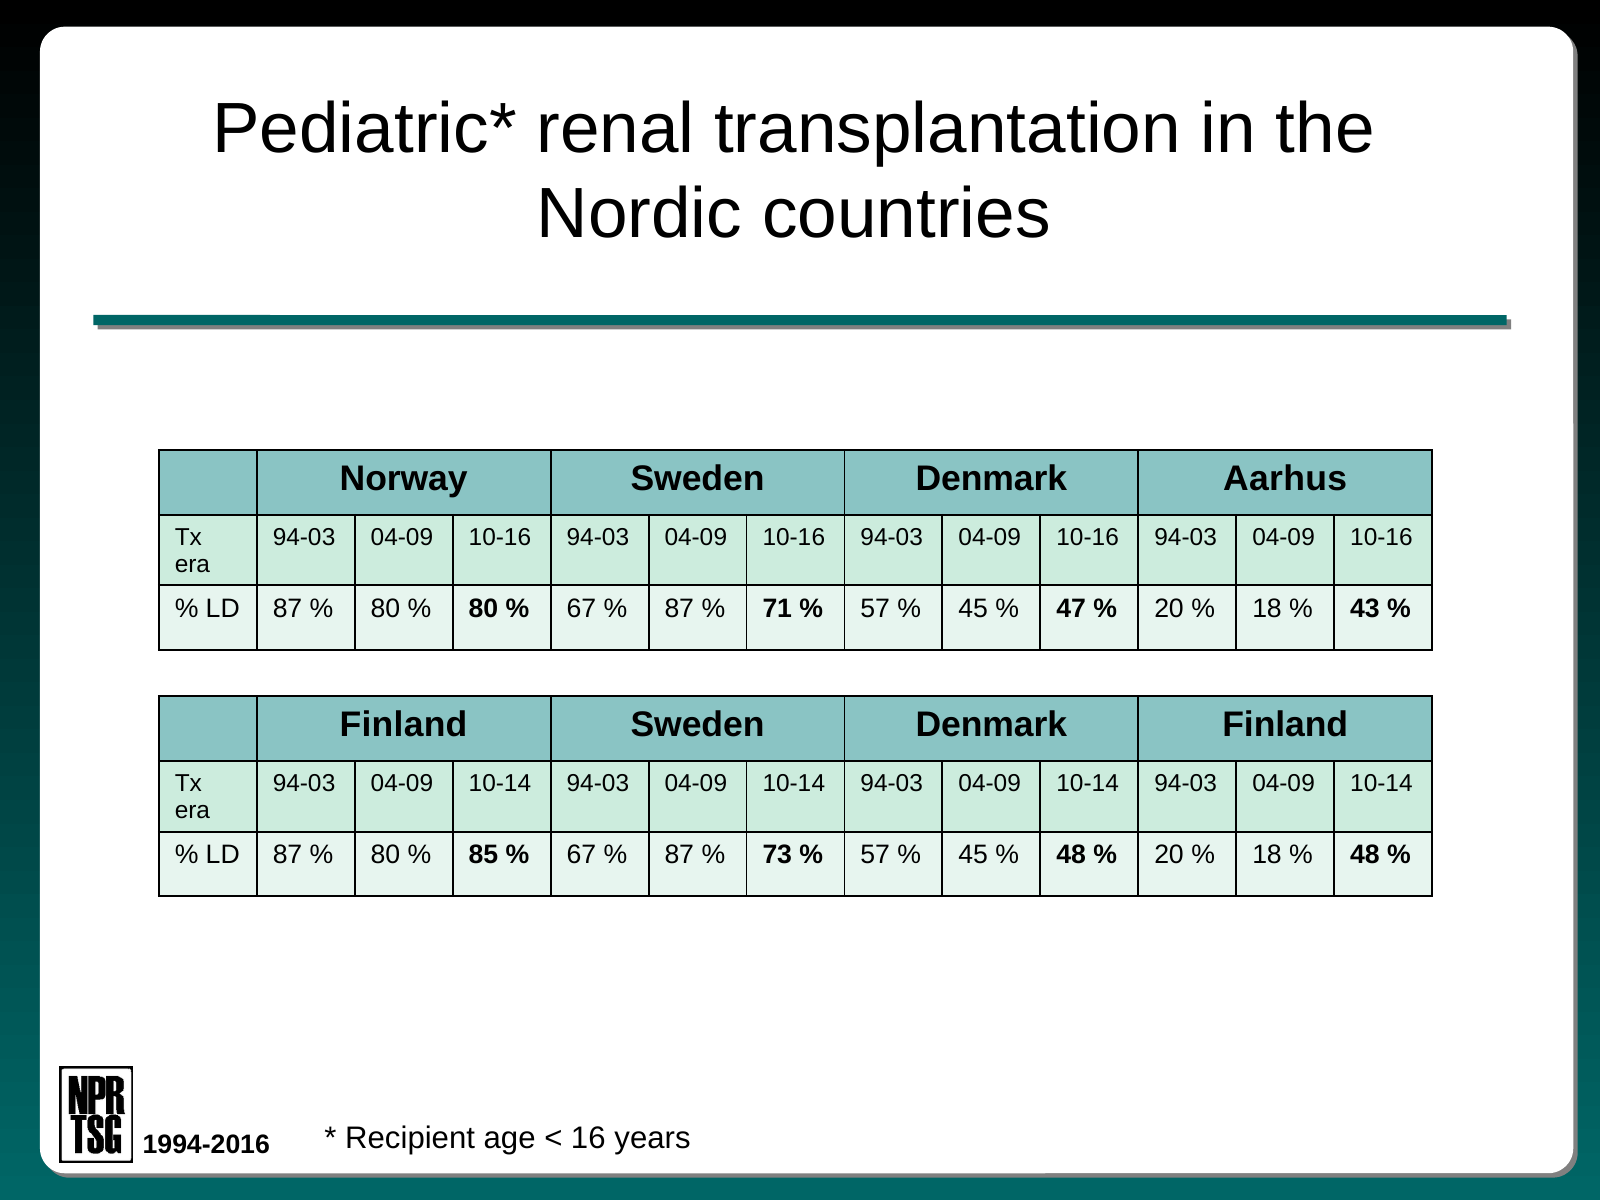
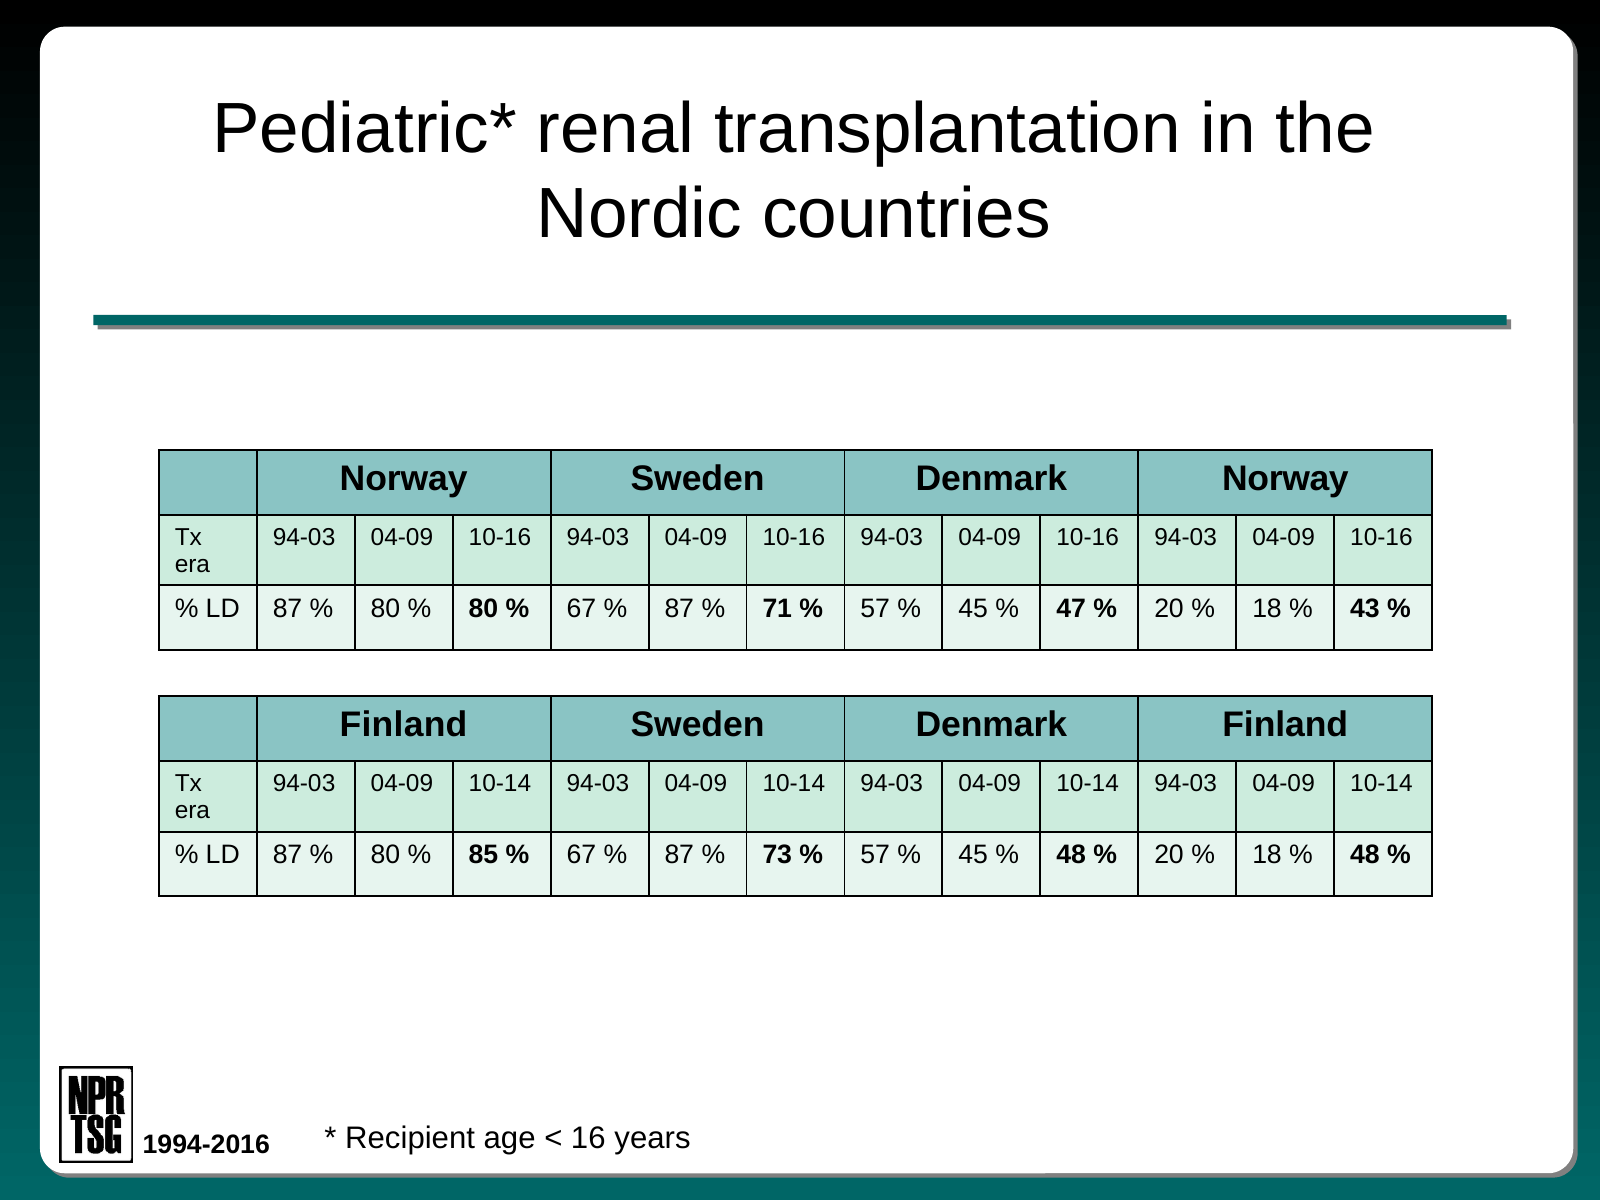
Denmark Aarhus: Aarhus -> Norway (1285, 478)
